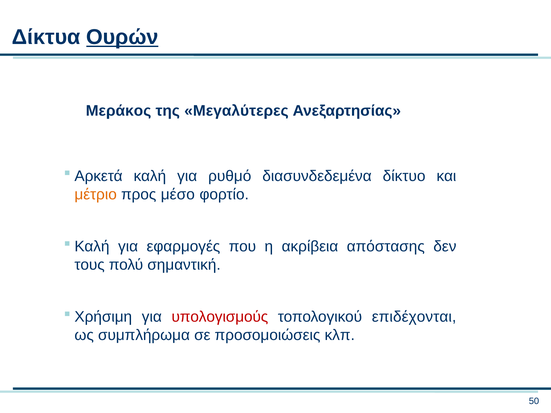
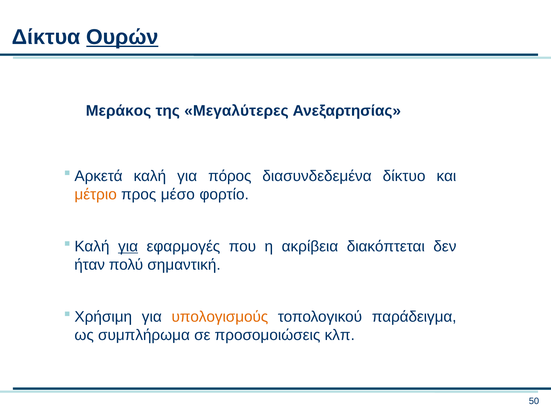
ρυθμό: ρυθμό -> πόρος (230, 176)
για underline: none -> present (128, 247)
απόστασης: απόστασης -> διακόπτεται (386, 247)
τους: τους -> ήταν (90, 265)
υπολογισμούς colour: red -> orange (220, 317)
επιδέχονται: επιδέχονται -> παράδειγμα (414, 317)
